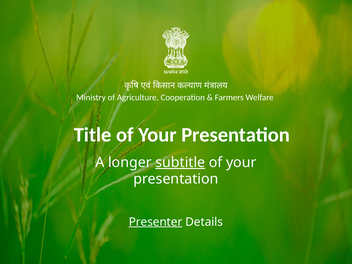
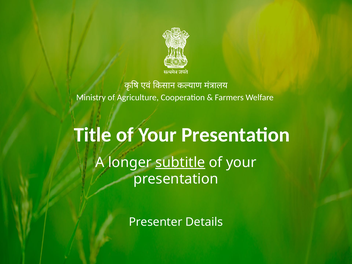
Presenter underline: present -> none (156, 222)
